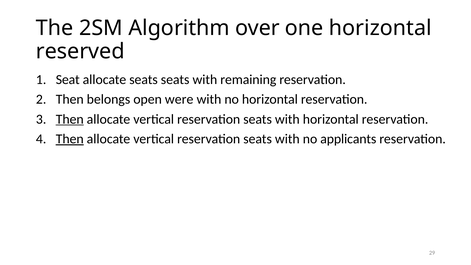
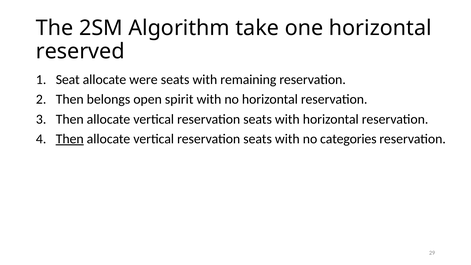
over: over -> take (257, 28)
allocate seats: seats -> were (143, 80)
were: were -> spirit (179, 99)
Then underline: present -> none (70, 119)
applicants: applicants -> categories (348, 139)
